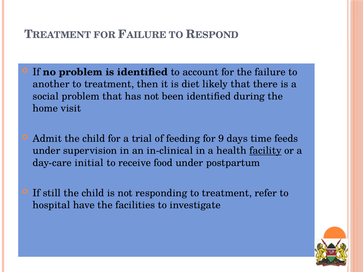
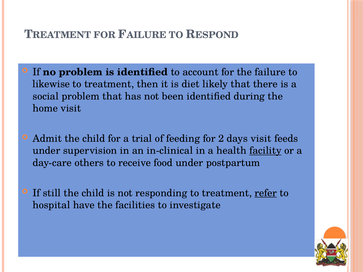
another: another -> likewise (51, 84)
9: 9 -> 2 (221, 139)
days time: time -> visit (261, 139)
initial: initial -> others (89, 163)
refer underline: none -> present (266, 193)
